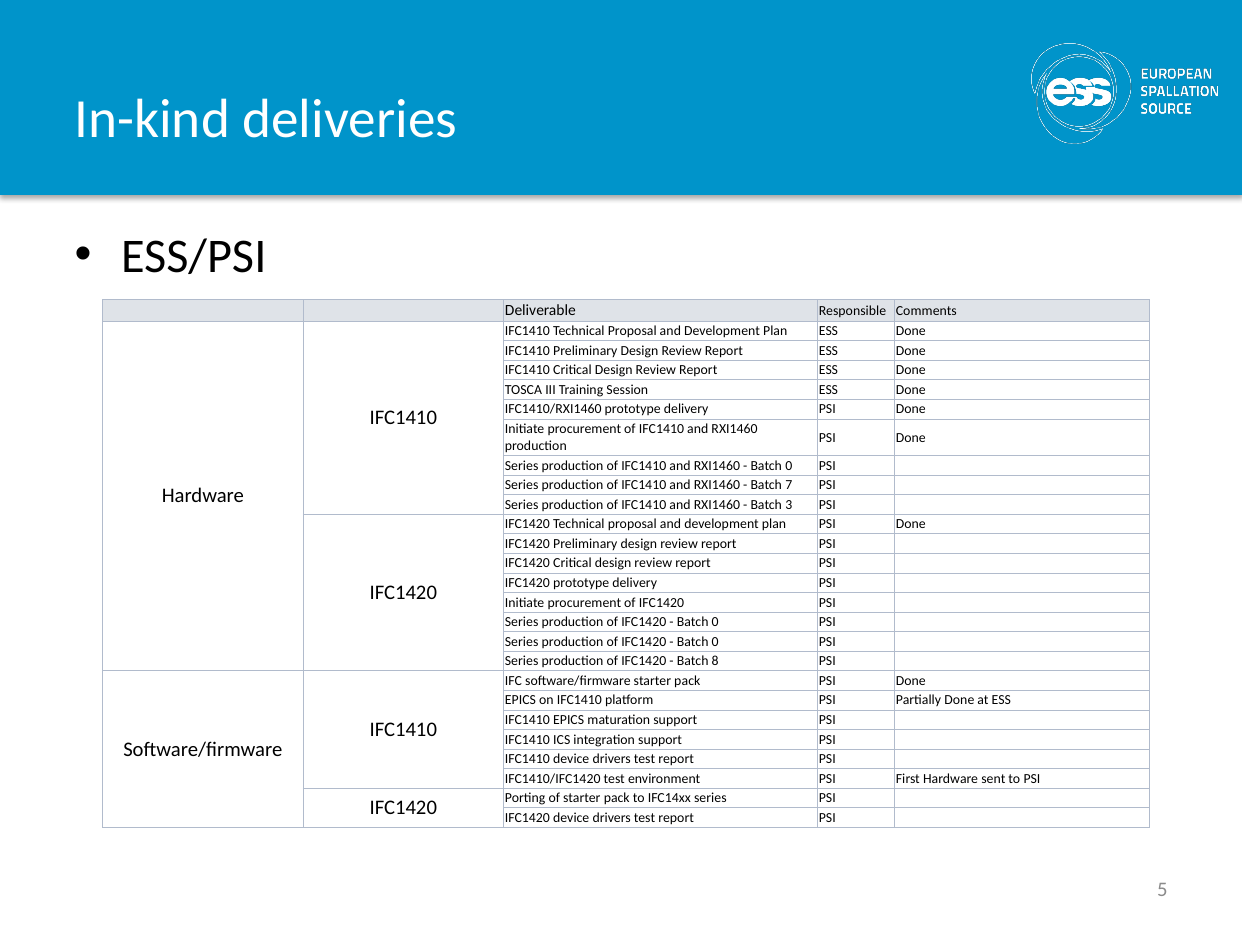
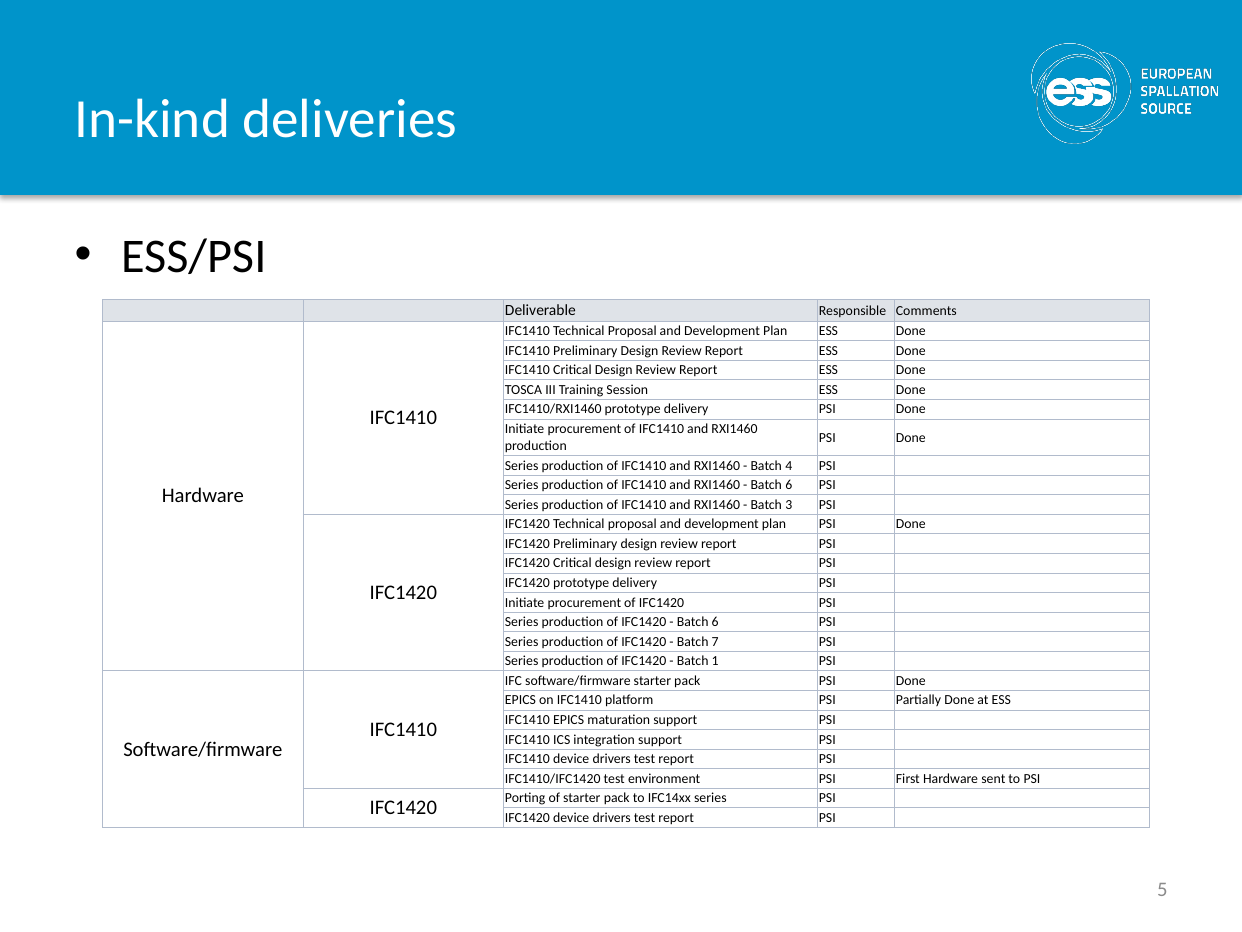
0: 0 -> 4 (789, 465)
7: 7 -> 6 (789, 485)
0: 0 -> 6 (715, 622)
0: 0 -> 7 (715, 641)
8: 8 -> 1 (715, 661)
